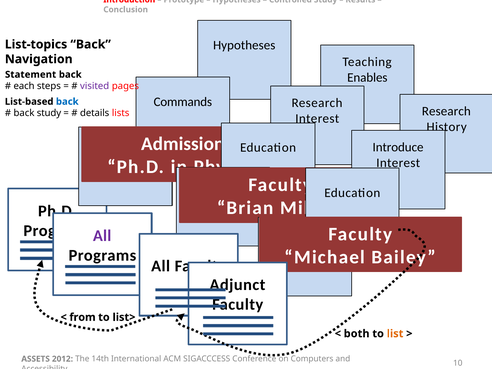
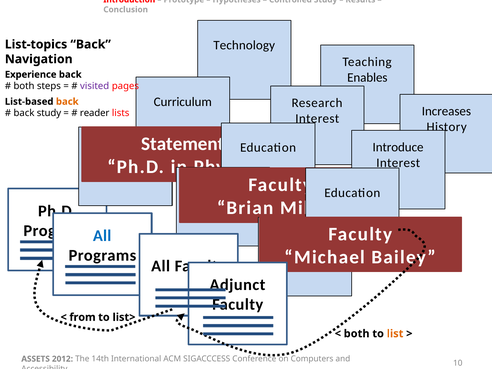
Hypotheses: Hypotheses -> Technology (244, 45)
Statement: Statement -> Experience (31, 75)
each: each -> both (24, 86)
Commands: Commands -> Curriculum (183, 102)
back colour: blue -> orange (67, 102)
Research: Research -> Increases (446, 111)
details: details -> reader (95, 113)
Admission: Admission -> Statement (183, 144)
All colour: purple -> blue (102, 236)
